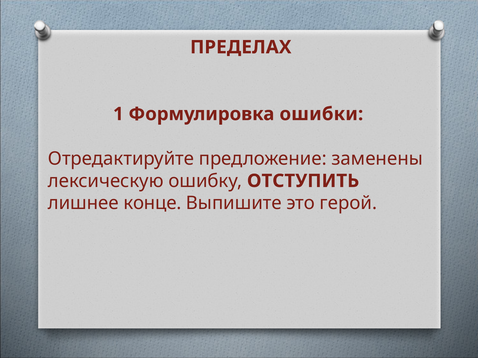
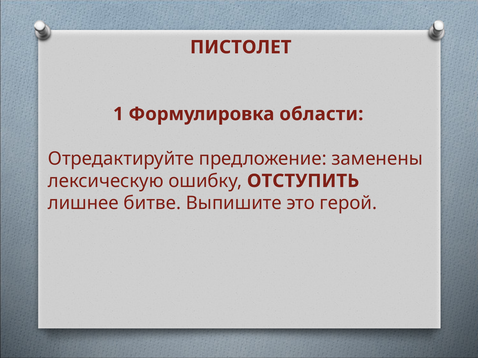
ПРЕДЕЛАХ: ПРЕДЕЛАХ -> ПИСТОЛЕТ (241, 47)
ошибки: ошибки -> области (321, 114)
конце: конце -> битве (152, 203)
